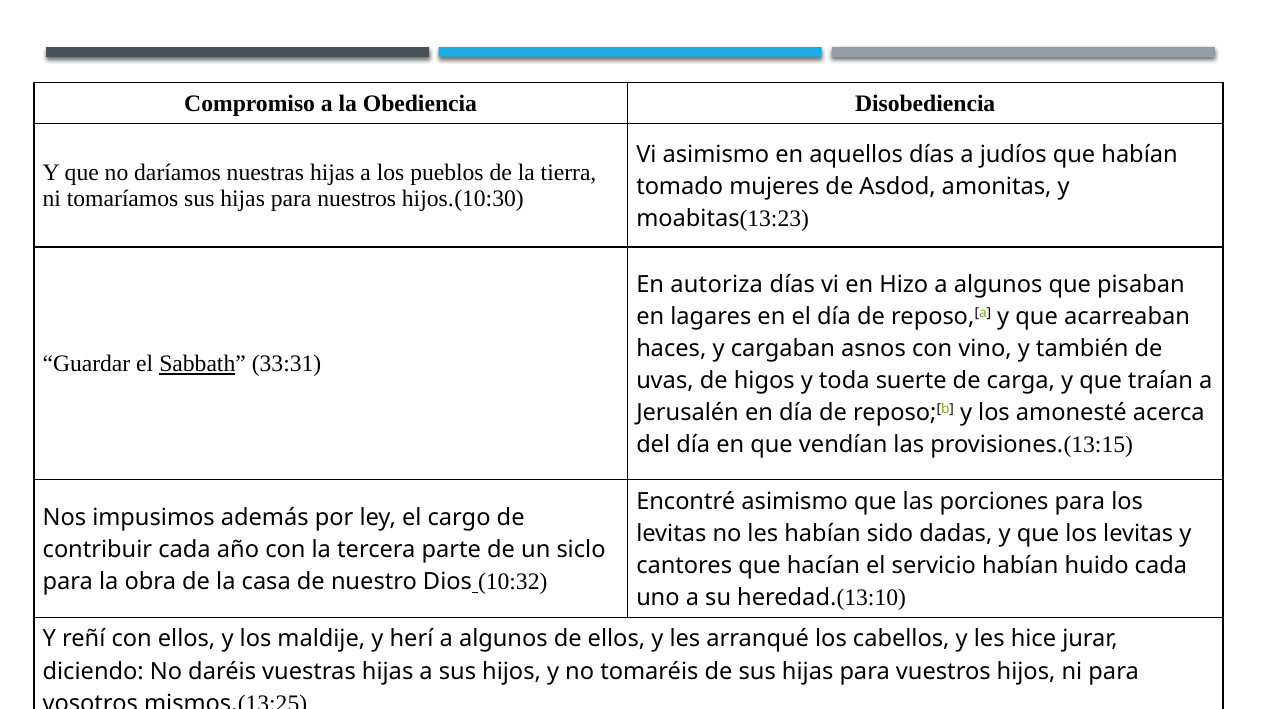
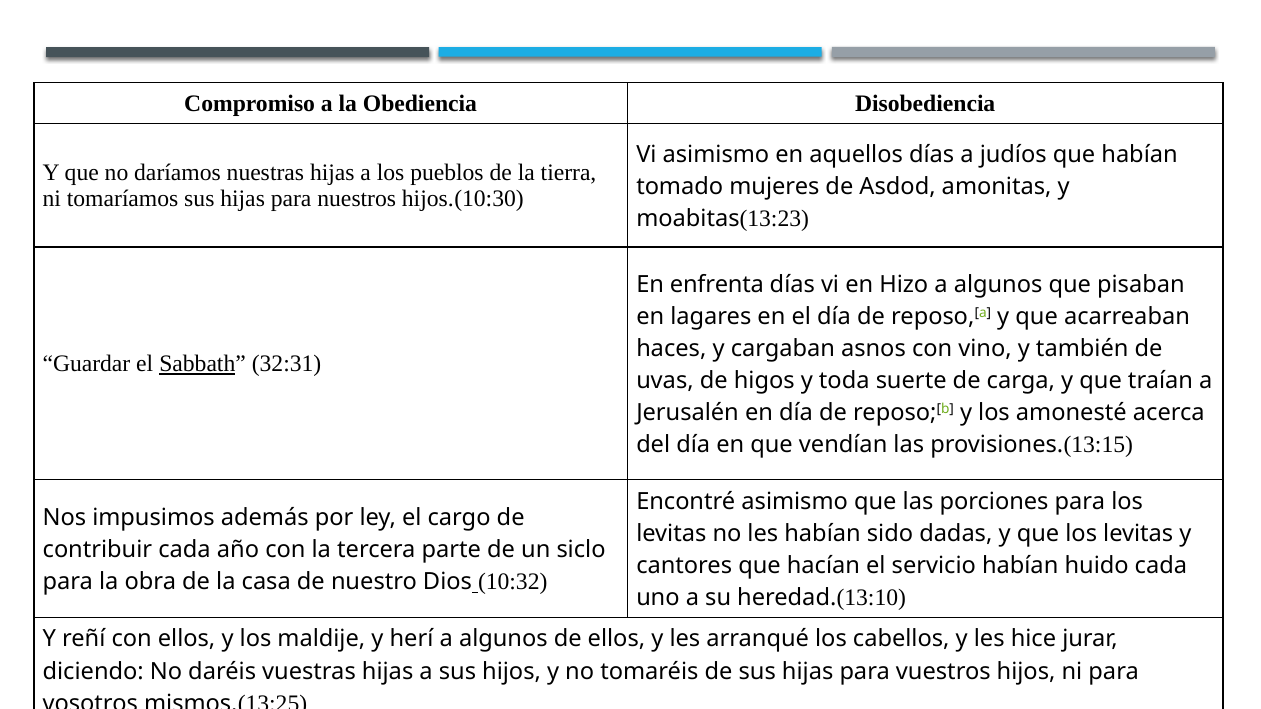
autoriza: autoriza -> enfrenta (717, 284)
33:31: 33:31 -> 32:31 (287, 364)
